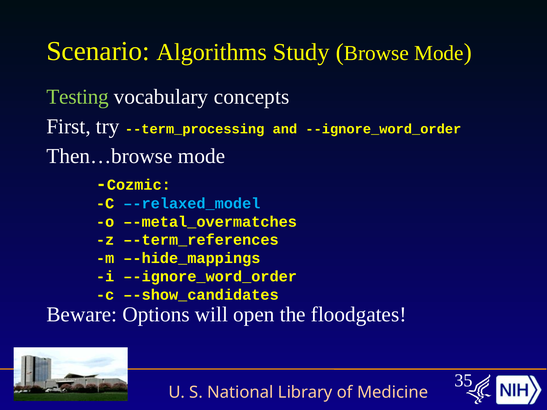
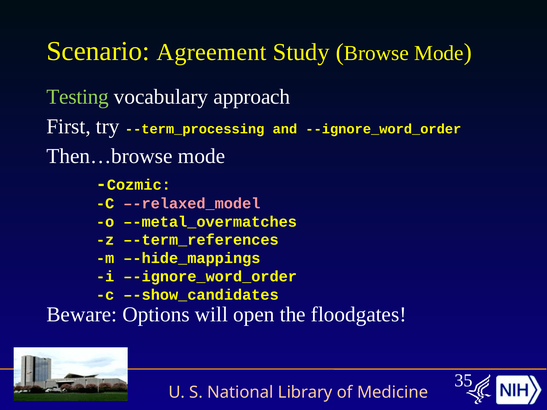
Algorithms: Algorithms -> Agreement (212, 52)
concepts: concepts -> approach (252, 97)
–-relaxed_model colour: light blue -> pink (192, 204)
